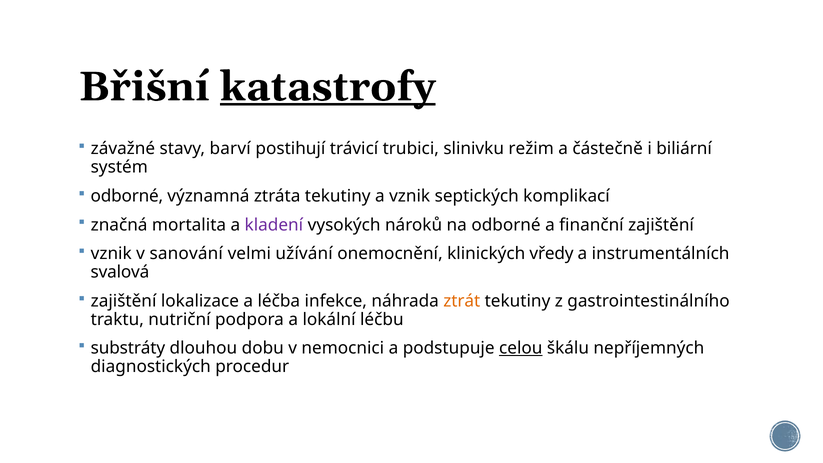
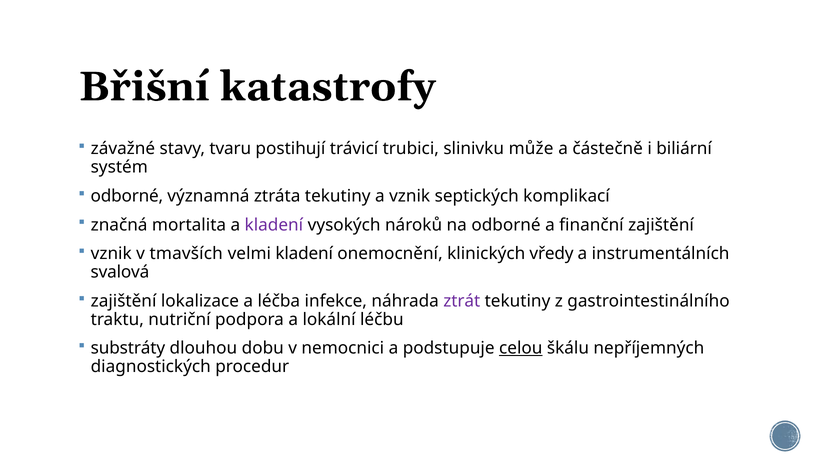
katastrofy underline: present -> none (328, 87)
barví: barví -> tvaru (230, 149)
režim: režim -> může (531, 149)
sanování: sanování -> tmavších (186, 254)
velmi užívání: užívání -> kladení (304, 254)
ztrát colour: orange -> purple (462, 301)
